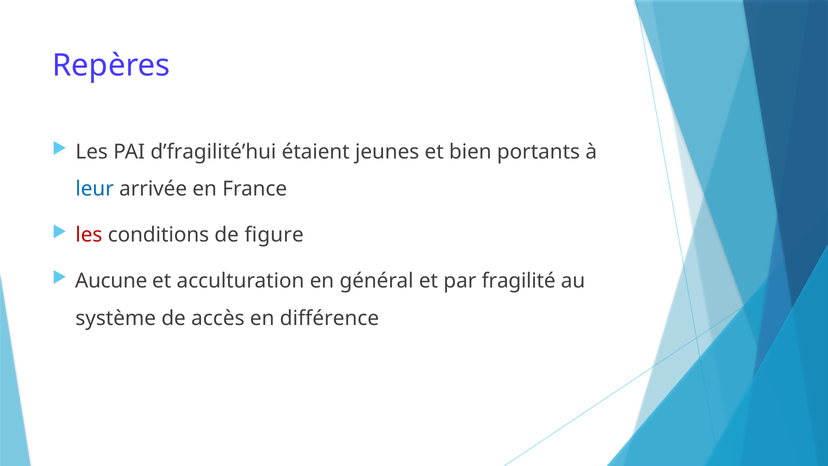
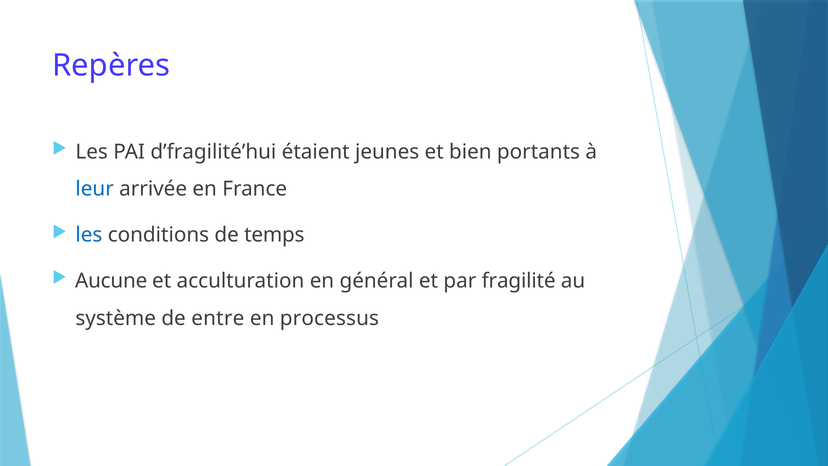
les colour: red -> blue (89, 235)
figure: figure -> temps (274, 235)
accès: accès -> entre (218, 318)
différence: différence -> processus (329, 318)
